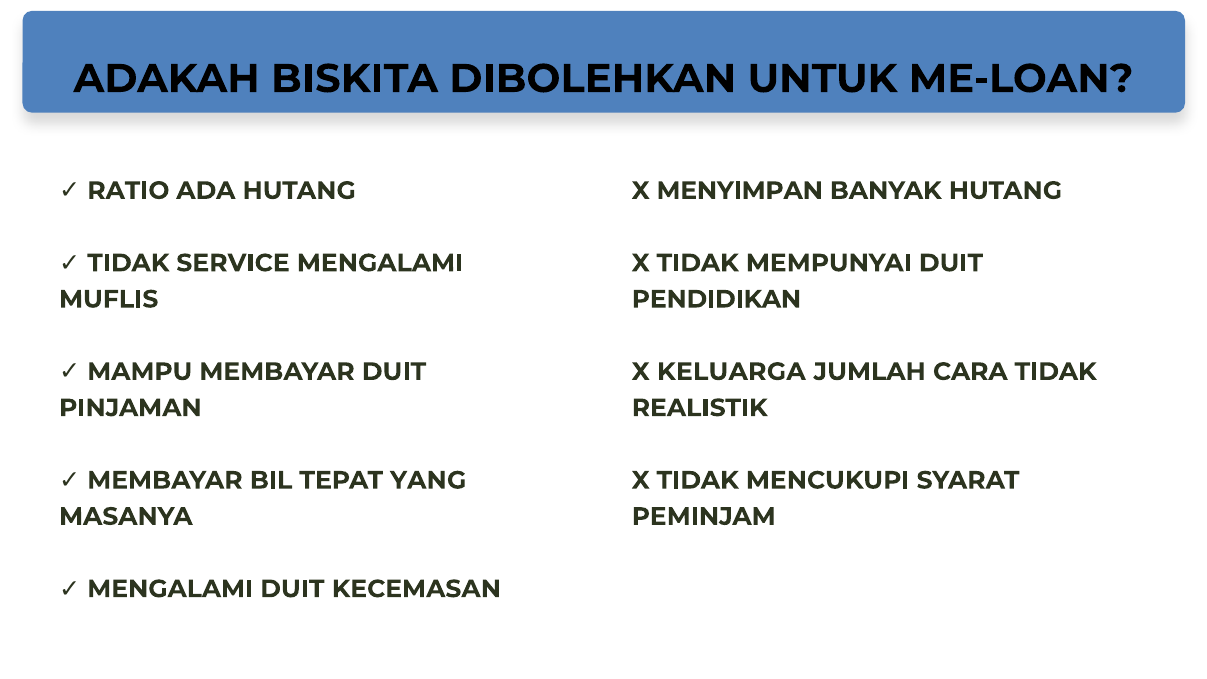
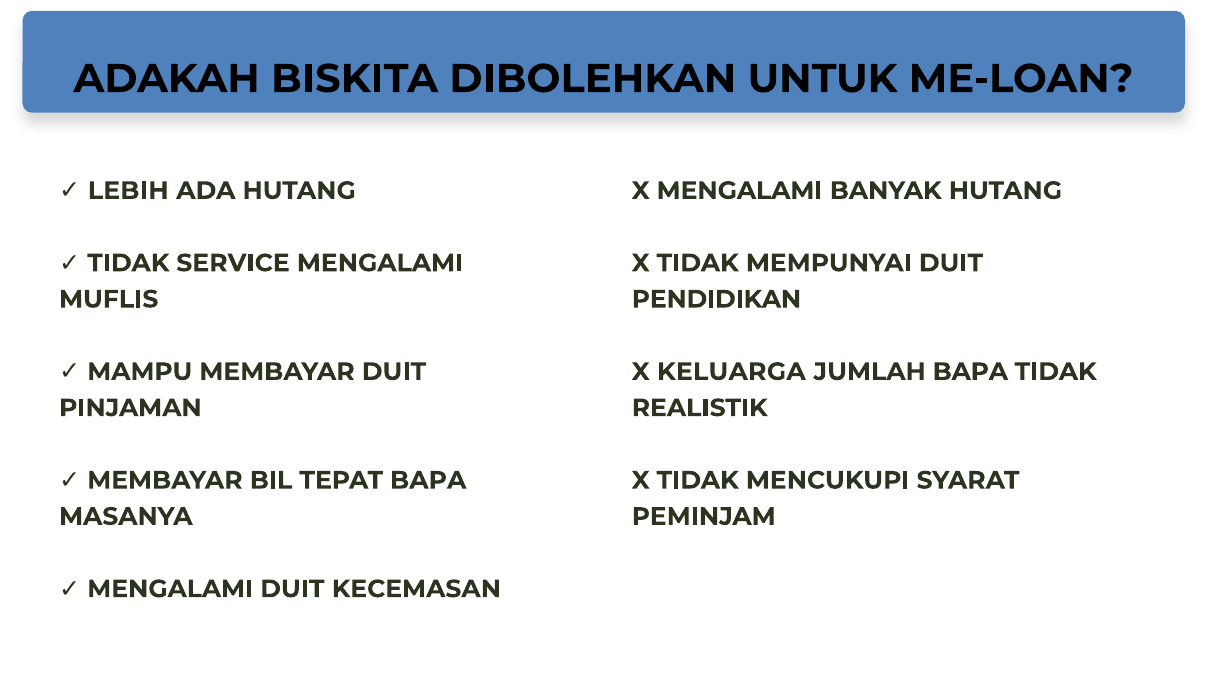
RATIO: RATIO -> LEBIH (128, 191)
X MENYIMPAN: MENYIMPAN -> MENGALAMI (740, 191)
JUMLAH CARA: CARA -> BAPA (970, 372)
TEPAT YANG: YANG -> BAPA (428, 480)
